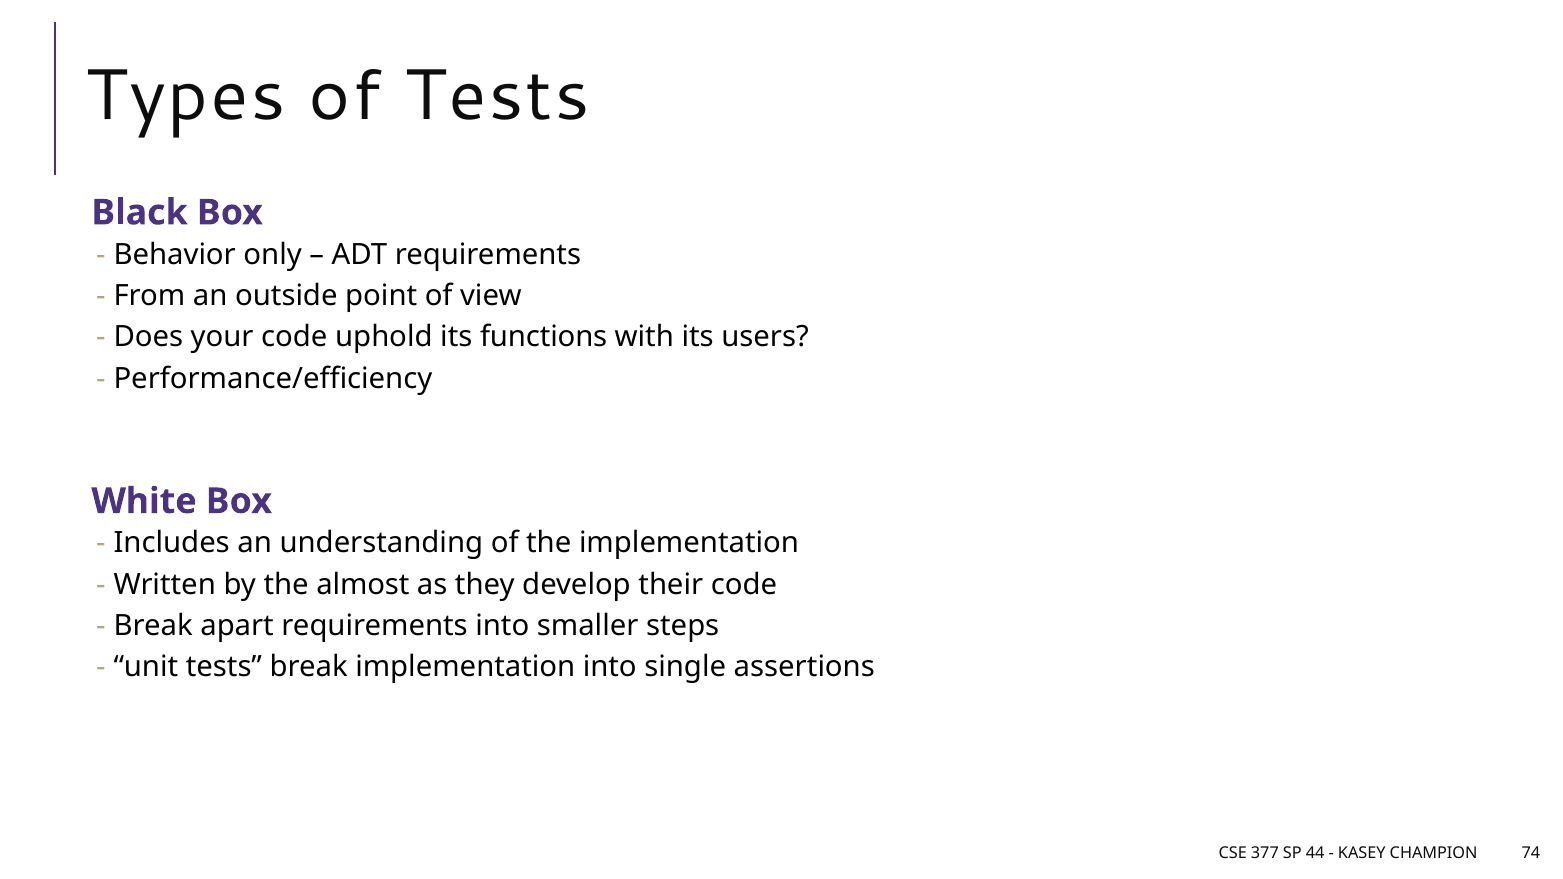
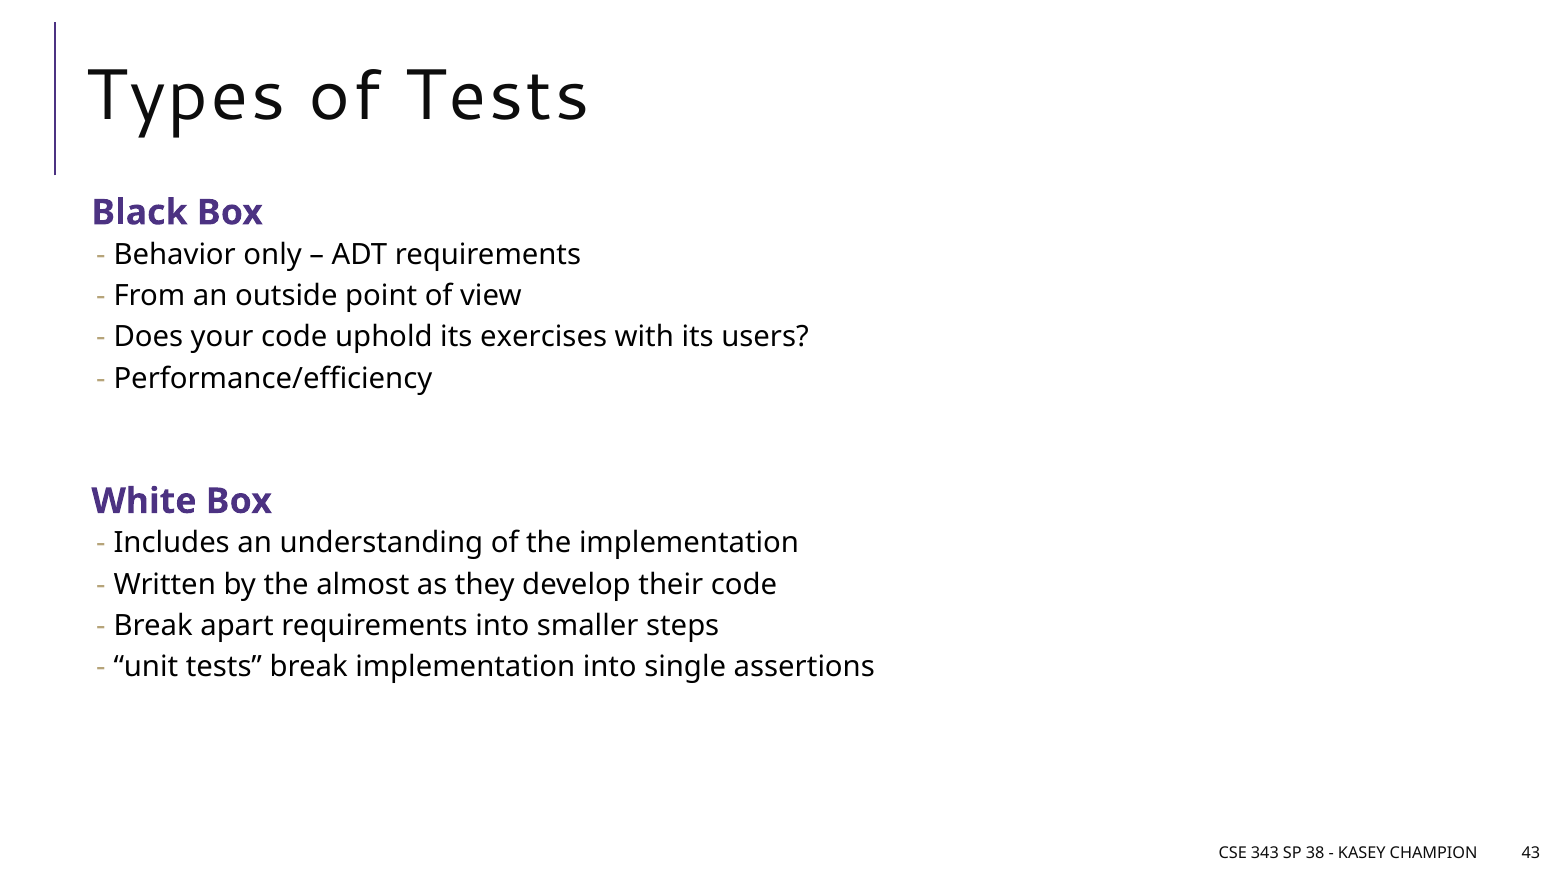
functions: functions -> exercises (544, 337)
377: 377 -> 343 (1265, 853)
44: 44 -> 38 (1315, 853)
74: 74 -> 43 (1531, 853)
